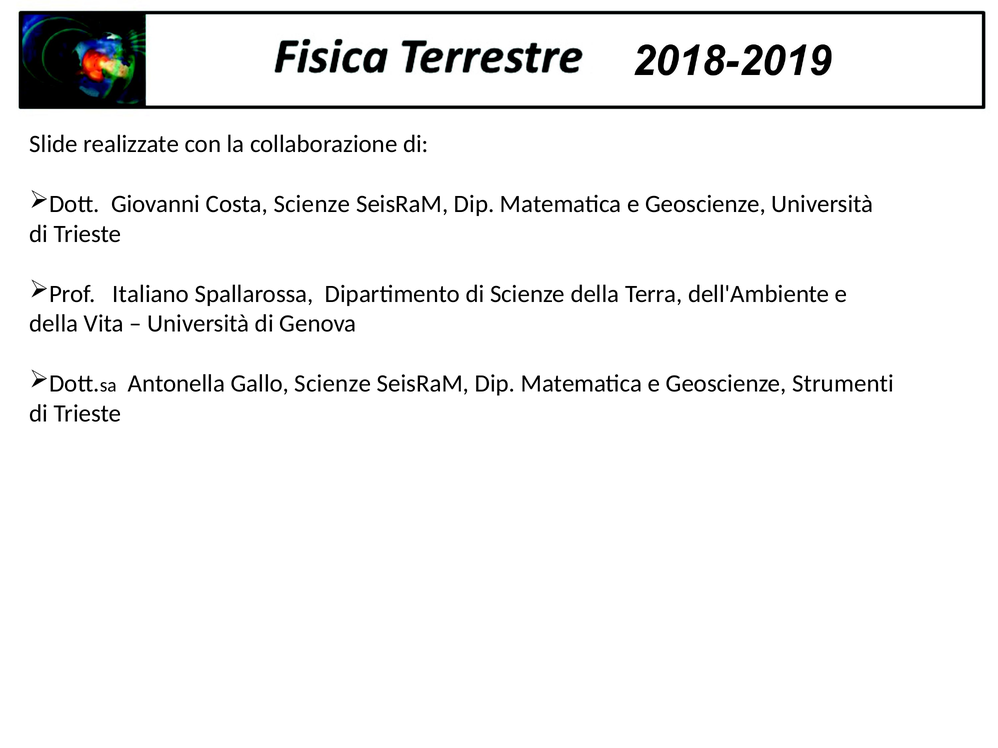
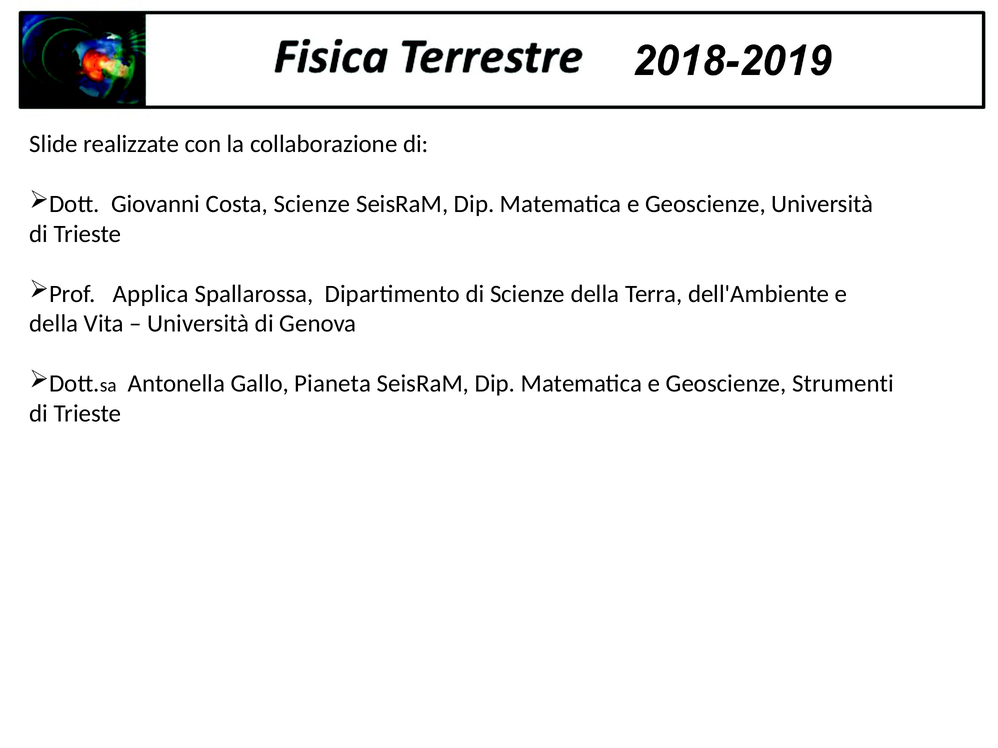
Italiano: Italiano -> Applica (151, 294)
Gallo Scienze: Scienze -> Pianeta (333, 384)
